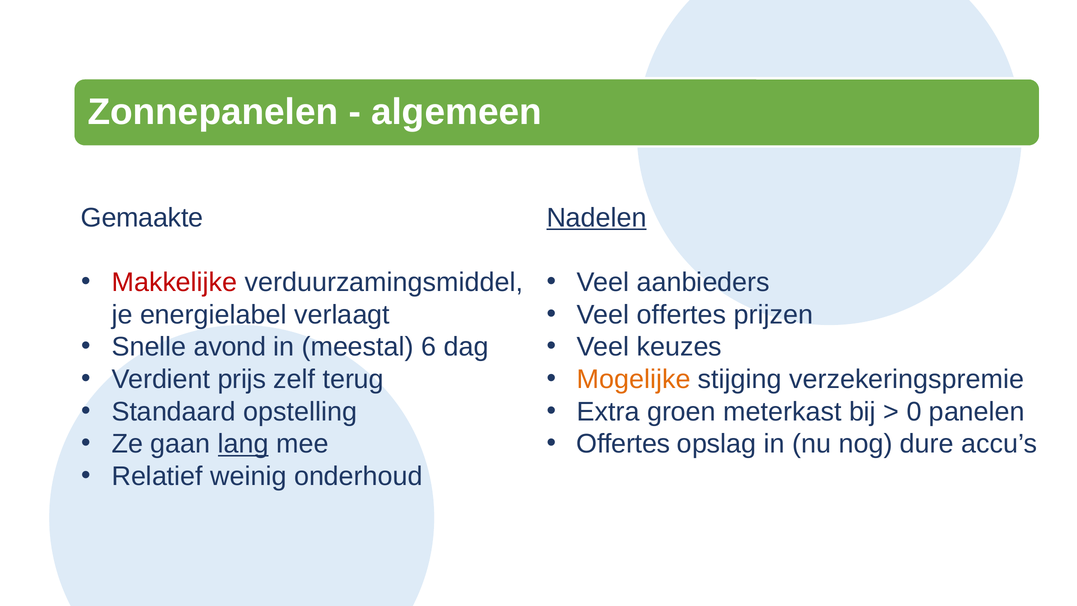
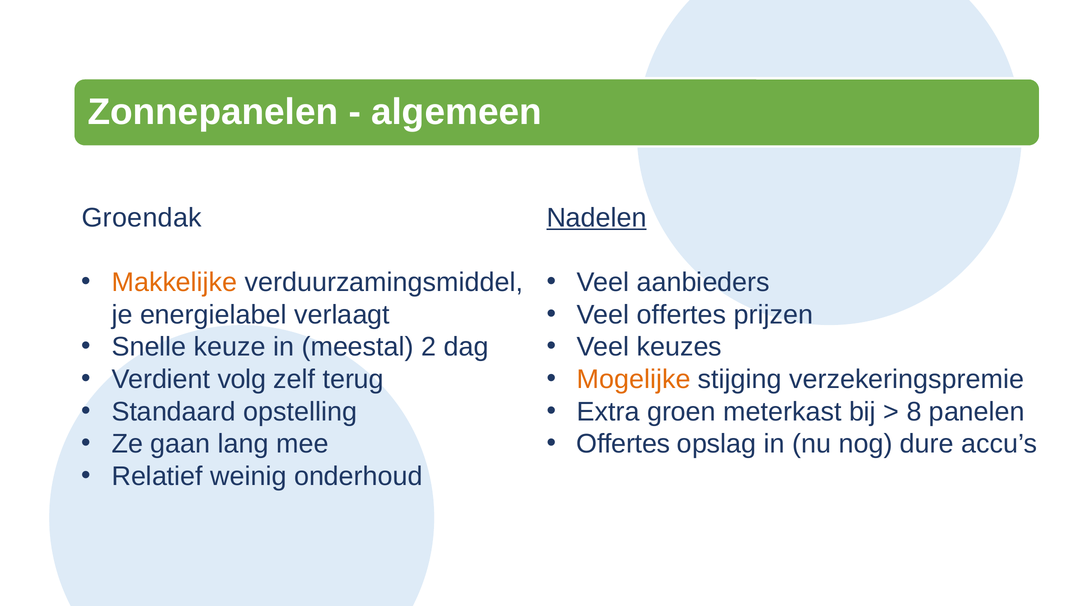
Gemaakte: Gemaakte -> Groendak (142, 218)
Makkelijke colour: red -> orange (174, 282)
avond: avond -> keuze (230, 347)
6: 6 -> 2 (429, 347)
prijs: prijs -> volg (242, 379)
0: 0 -> 8 (914, 412)
lang underline: present -> none (243, 444)
